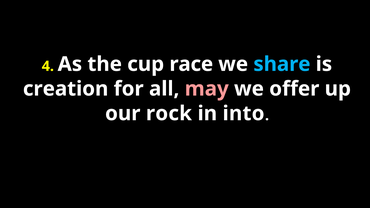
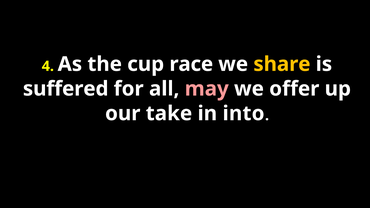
share colour: light blue -> yellow (282, 64)
creation: creation -> suffered (66, 89)
rock: rock -> take (169, 114)
